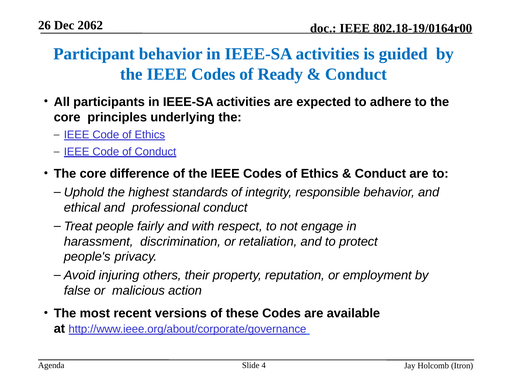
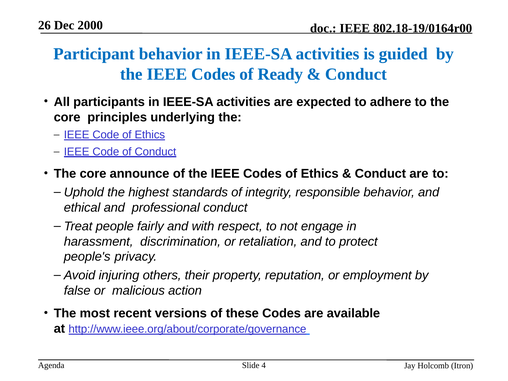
2062: 2062 -> 2000 (90, 25)
difference: difference -> announce (140, 174)
